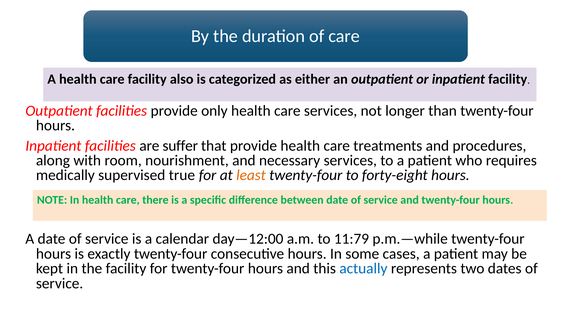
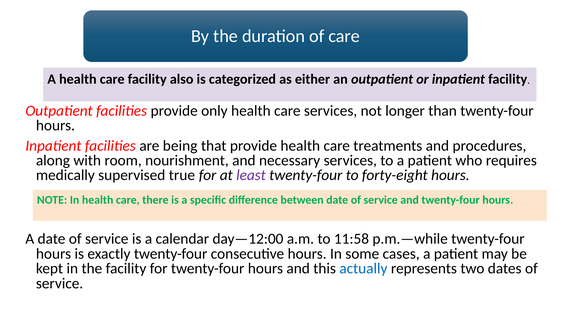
suffer: suffer -> being (180, 146)
least colour: orange -> purple (251, 175)
11:79: 11:79 -> 11:58 (352, 239)
